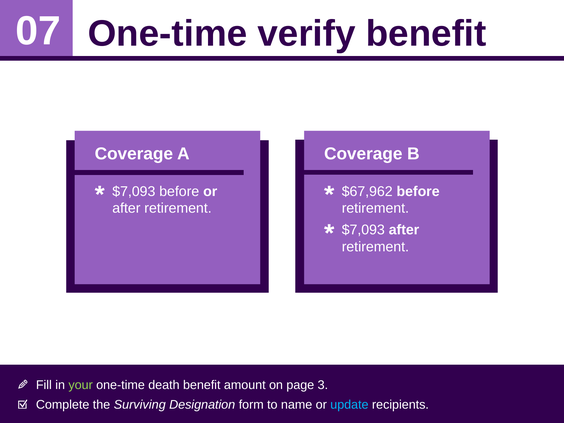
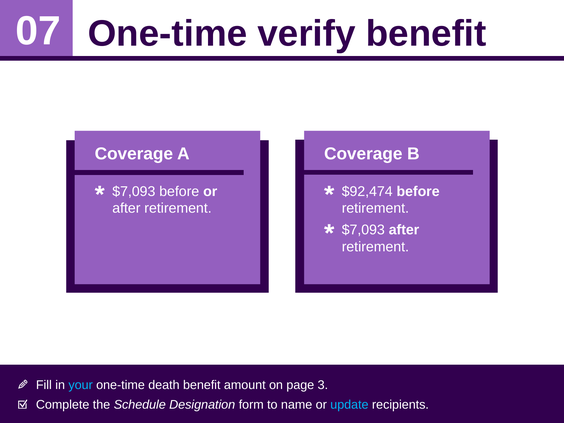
$67,962: $67,962 -> $92,474 (367, 191)
your colour: light green -> light blue (81, 385)
Surviving: Surviving -> Schedule (140, 405)
